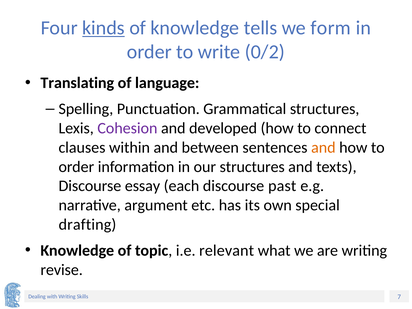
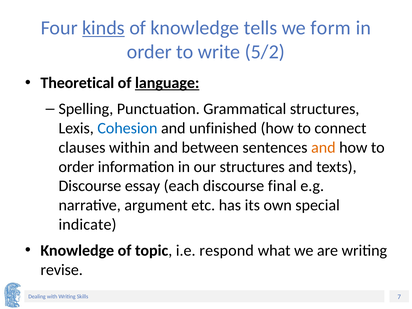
0/2: 0/2 -> 5/2 (265, 52)
Translating: Translating -> Theoretical (77, 83)
language underline: none -> present (167, 83)
Cohesion colour: purple -> blue (127, 128)
developed: developed -> unfinished (223, 128)
past: past -> final (282, 186)
drafting: drafting -> indicate (87, 224)
relevant: relevant -> respond (227, 251)
